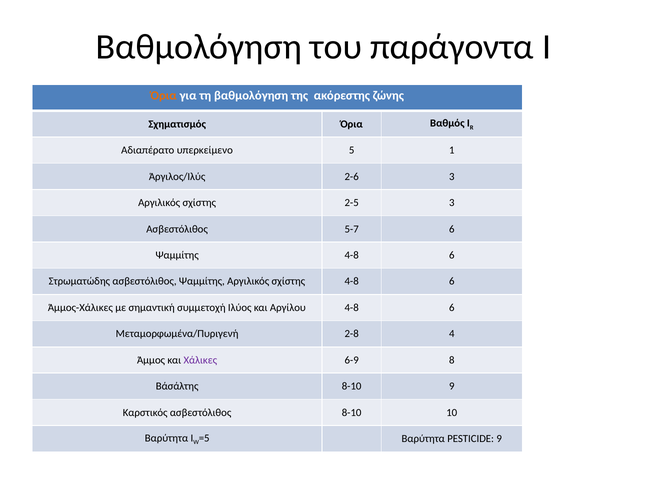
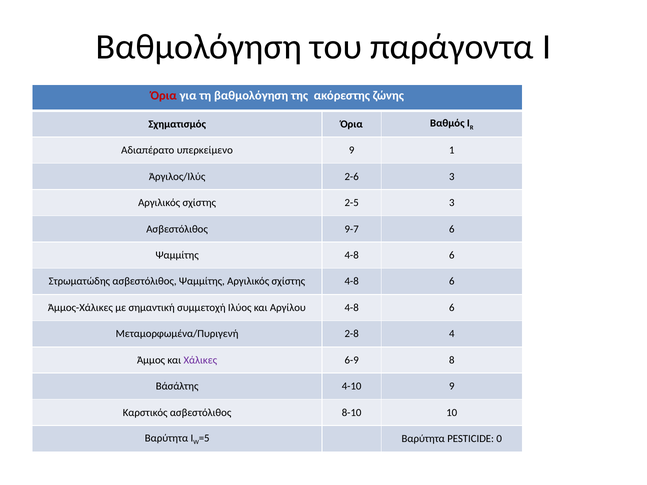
Όρια colour: orange -> red (164, 96)
υπερκείμενο 5: 5 -> 9 (352, 150)
5-7: 5-7 -> 9-7 (352, 229)
Βάσάλτης 8-10: 8-10 -> 4-10 (352, 387)
PESTICIDE 9: 9 -> 0 (499, 439)
